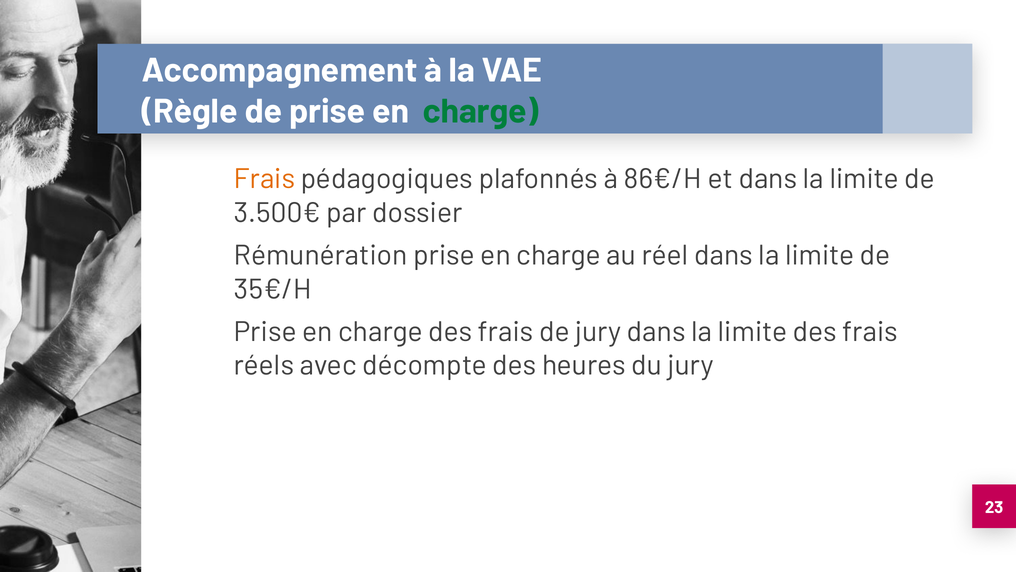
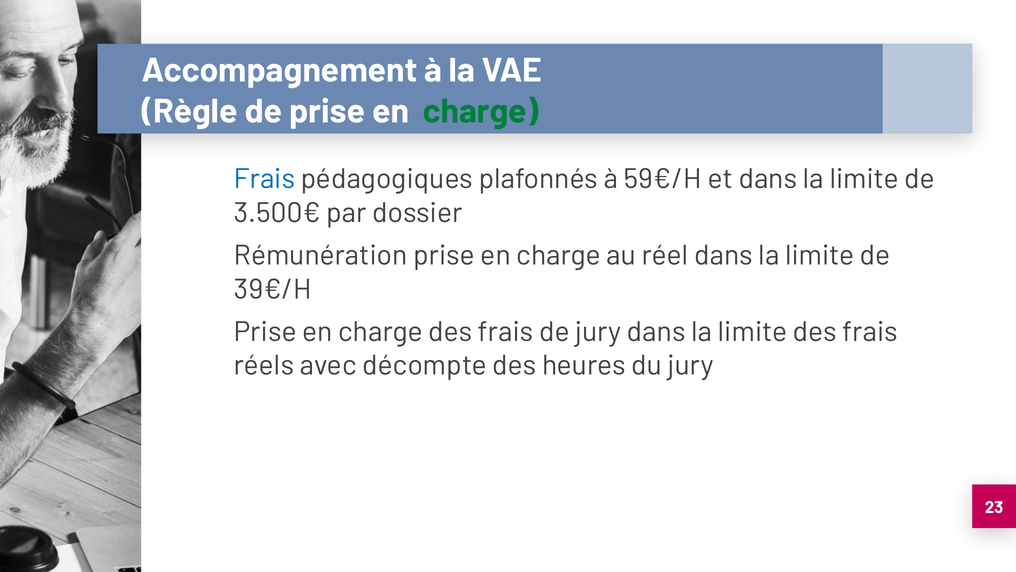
Frais colour: orange -> blue (264, 179)
86€/H: 86€/H -> 59€/H (663, 179)
35€/H: 35€/H -> 39€/H (273, 289)
